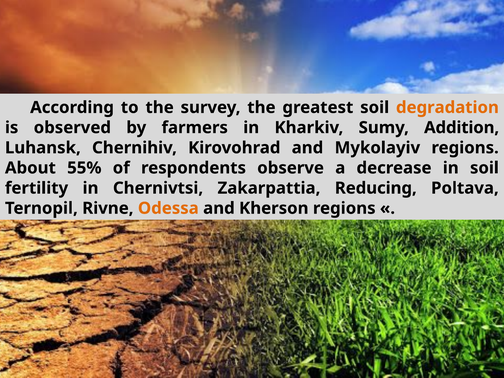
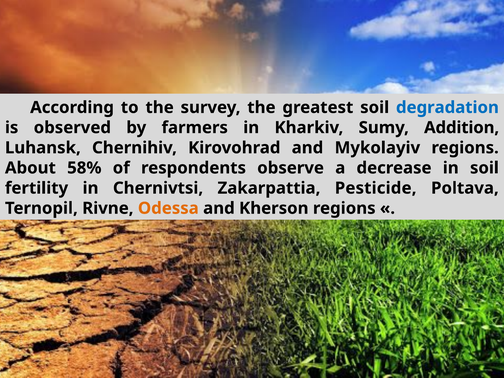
degradation colour: orange -> blue (447, 107)
55%: 55% -> 58% (84, 168)
Reducing: Reducing -> Pesticide (376, 188)
